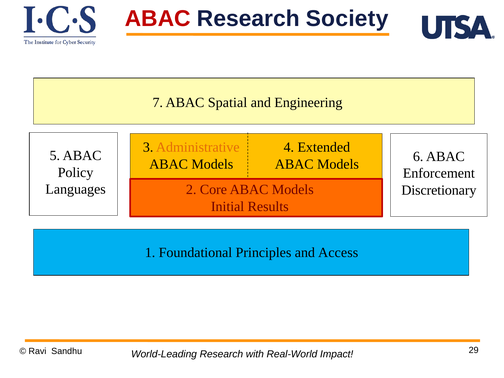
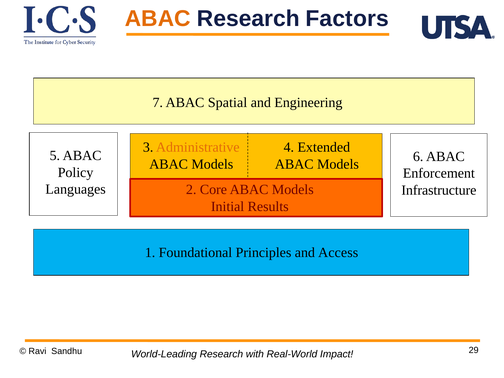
ABAC colour: red -> orange (158, 19)
Society: Society -> Factors (347, 19)
Discretionary: Discretionary -> Infrastructure (439, 190)
